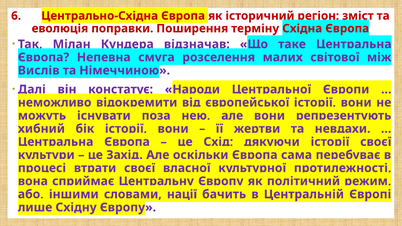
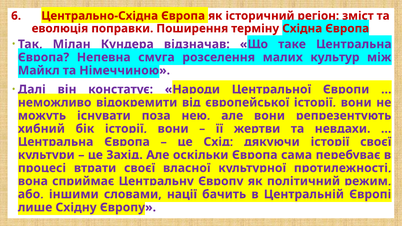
світової: світової -> культур (335, 57)
Вислів: Вислів -> Майкл (39, 70)
